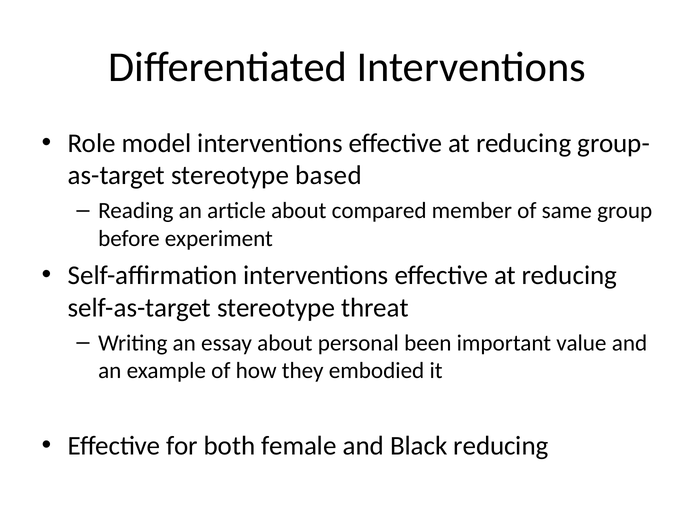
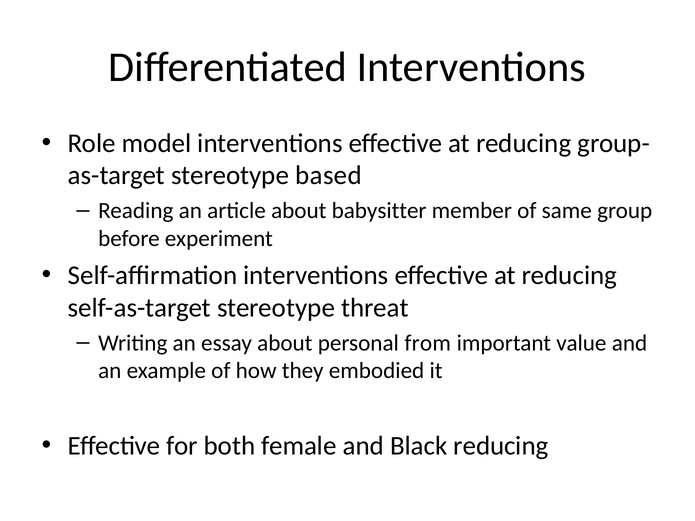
compared: compared -> babysitter (379, 211)
been: been -> from (428, 343)
